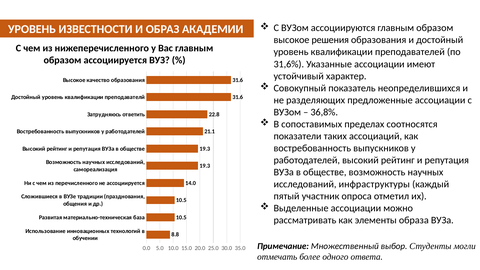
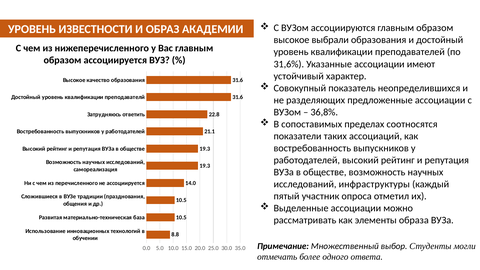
решения: решения -> выбрали (330, 40)
